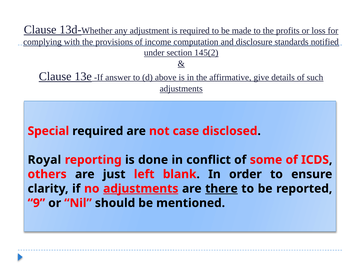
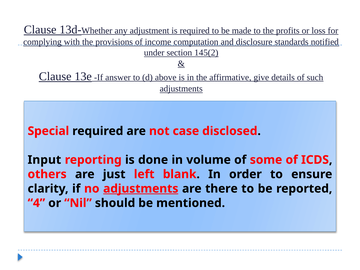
Royal: Royal -> Input (44, 160)
conflict: conflict -> volume (209, 160)
there underline: present -> none (221, 189)
9: 9 -> 4 (36, 203)
